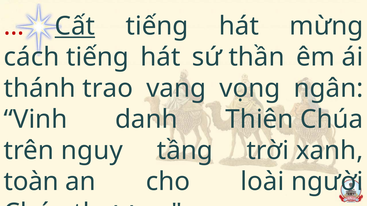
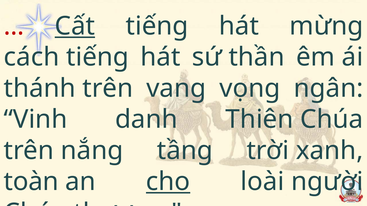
thánh trao: trao -> trên (108, 88)
nguy: nguy -> nắng (92, 151)
cho underline: none -> present (168, 182)
